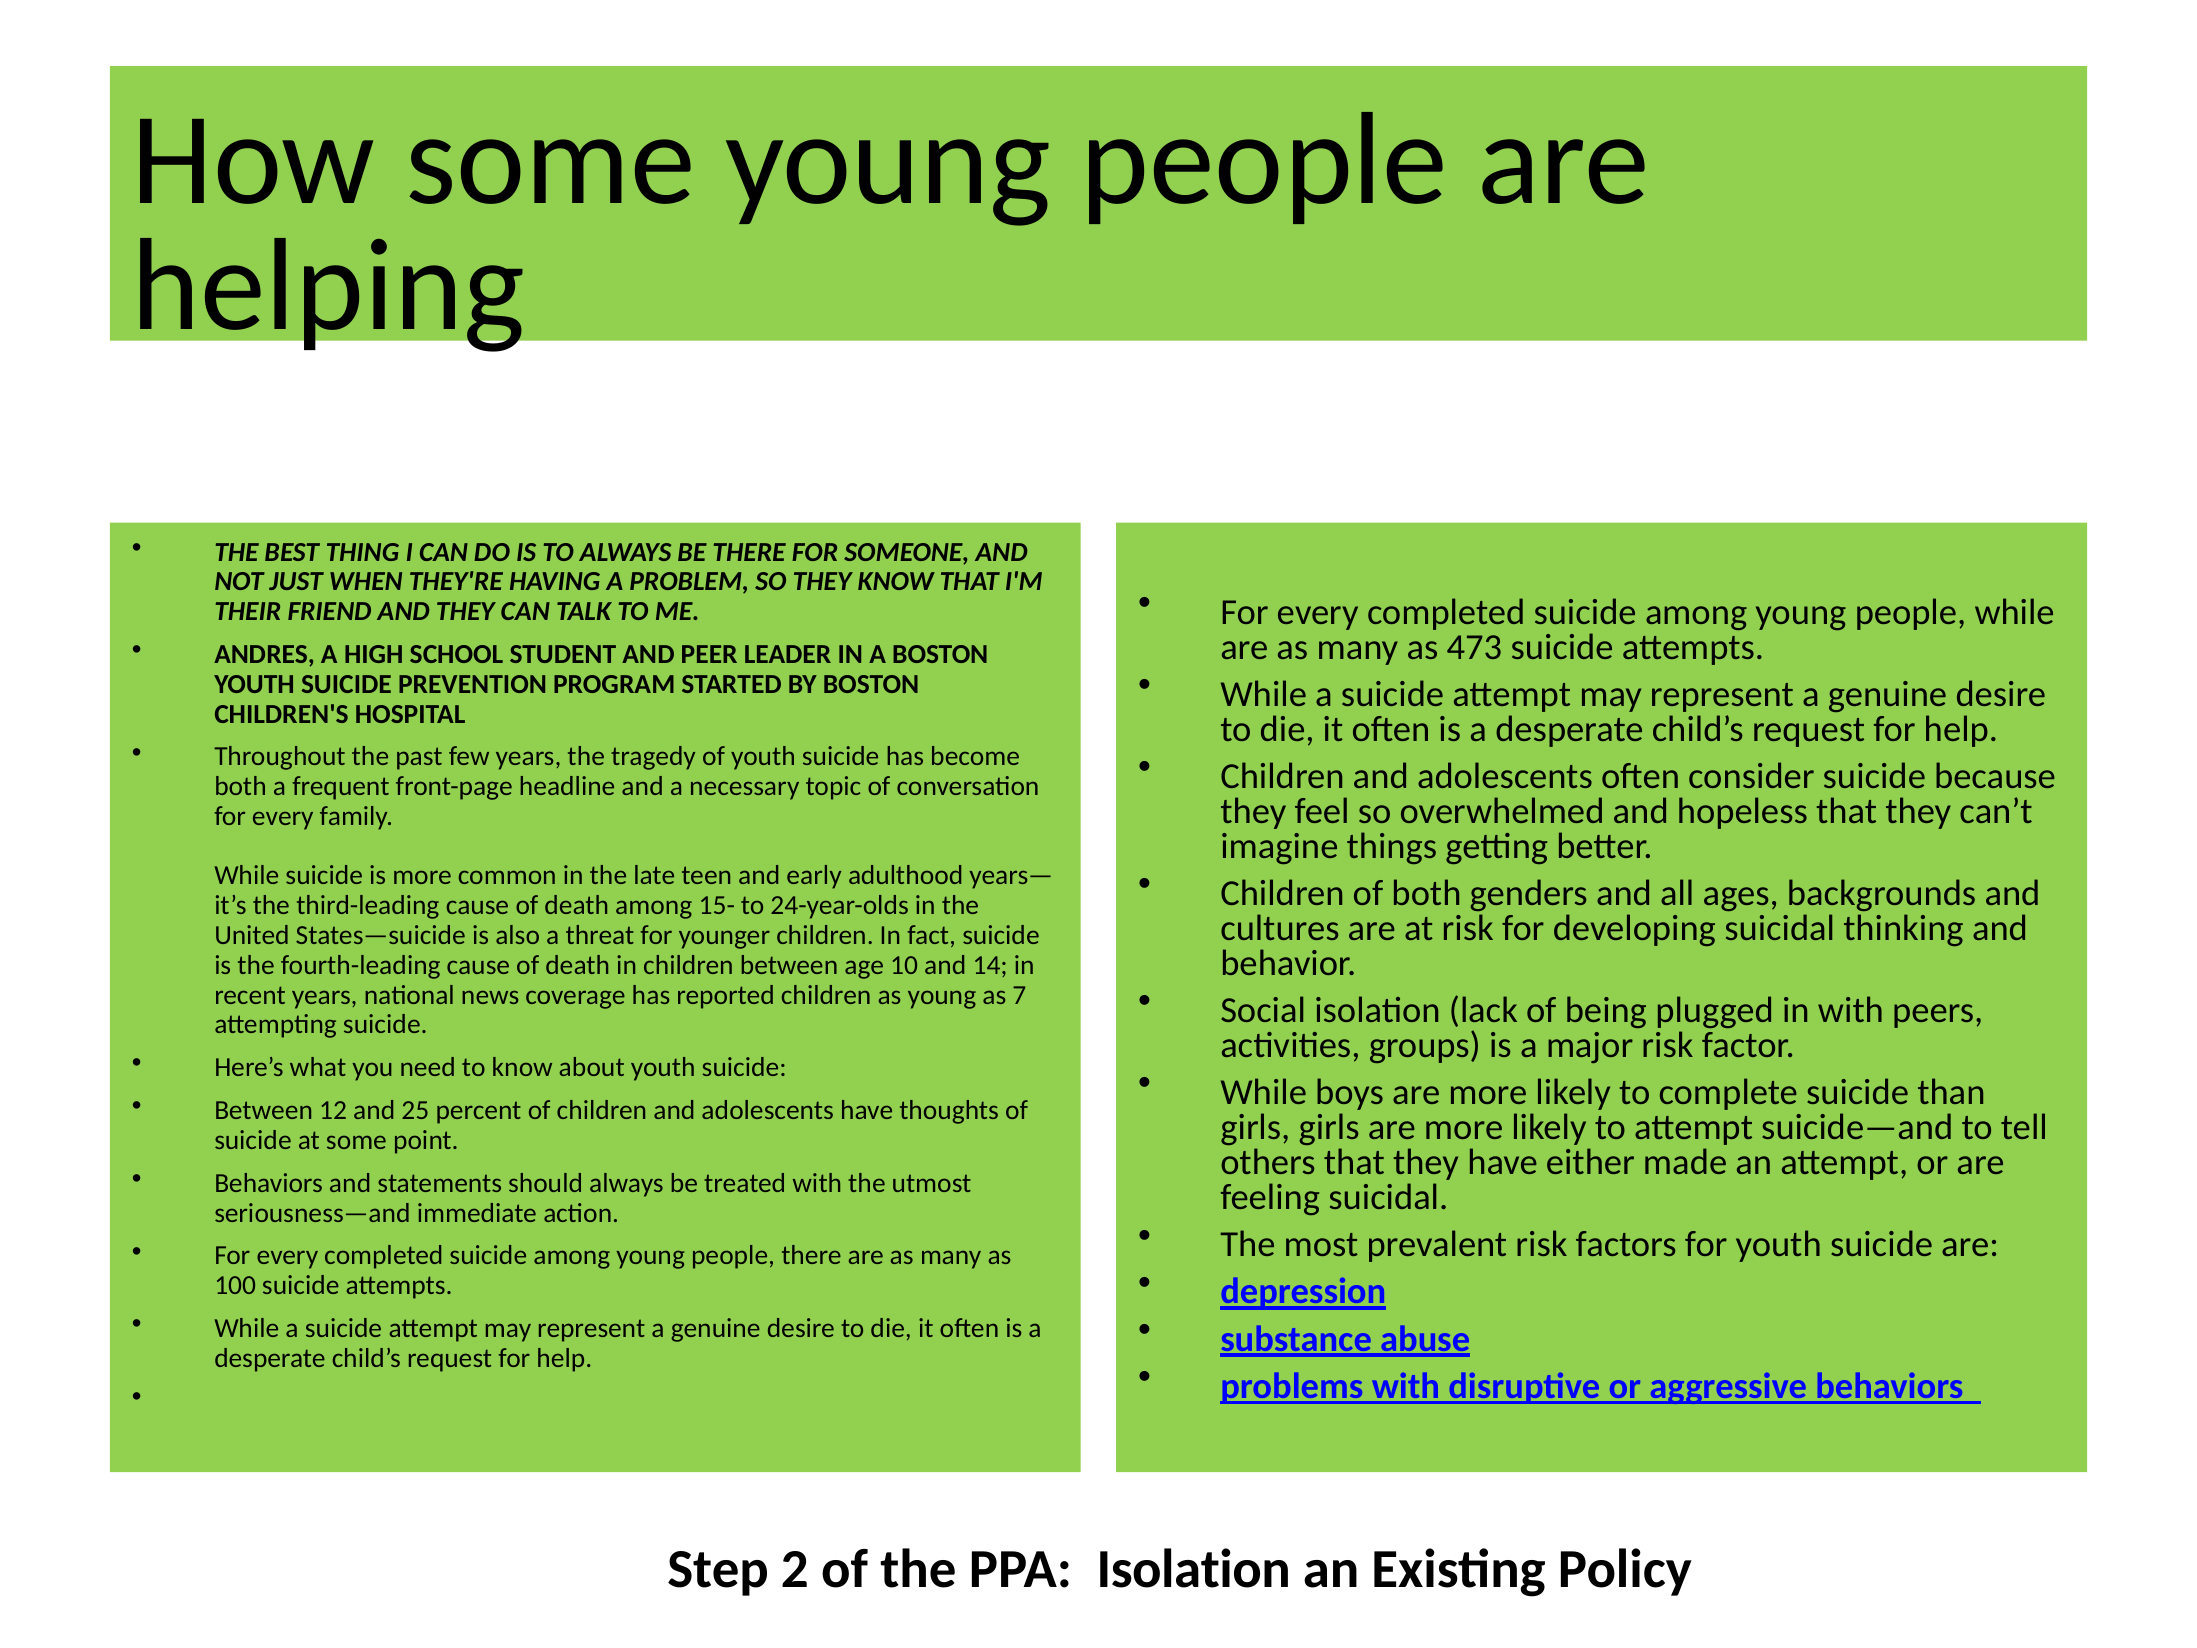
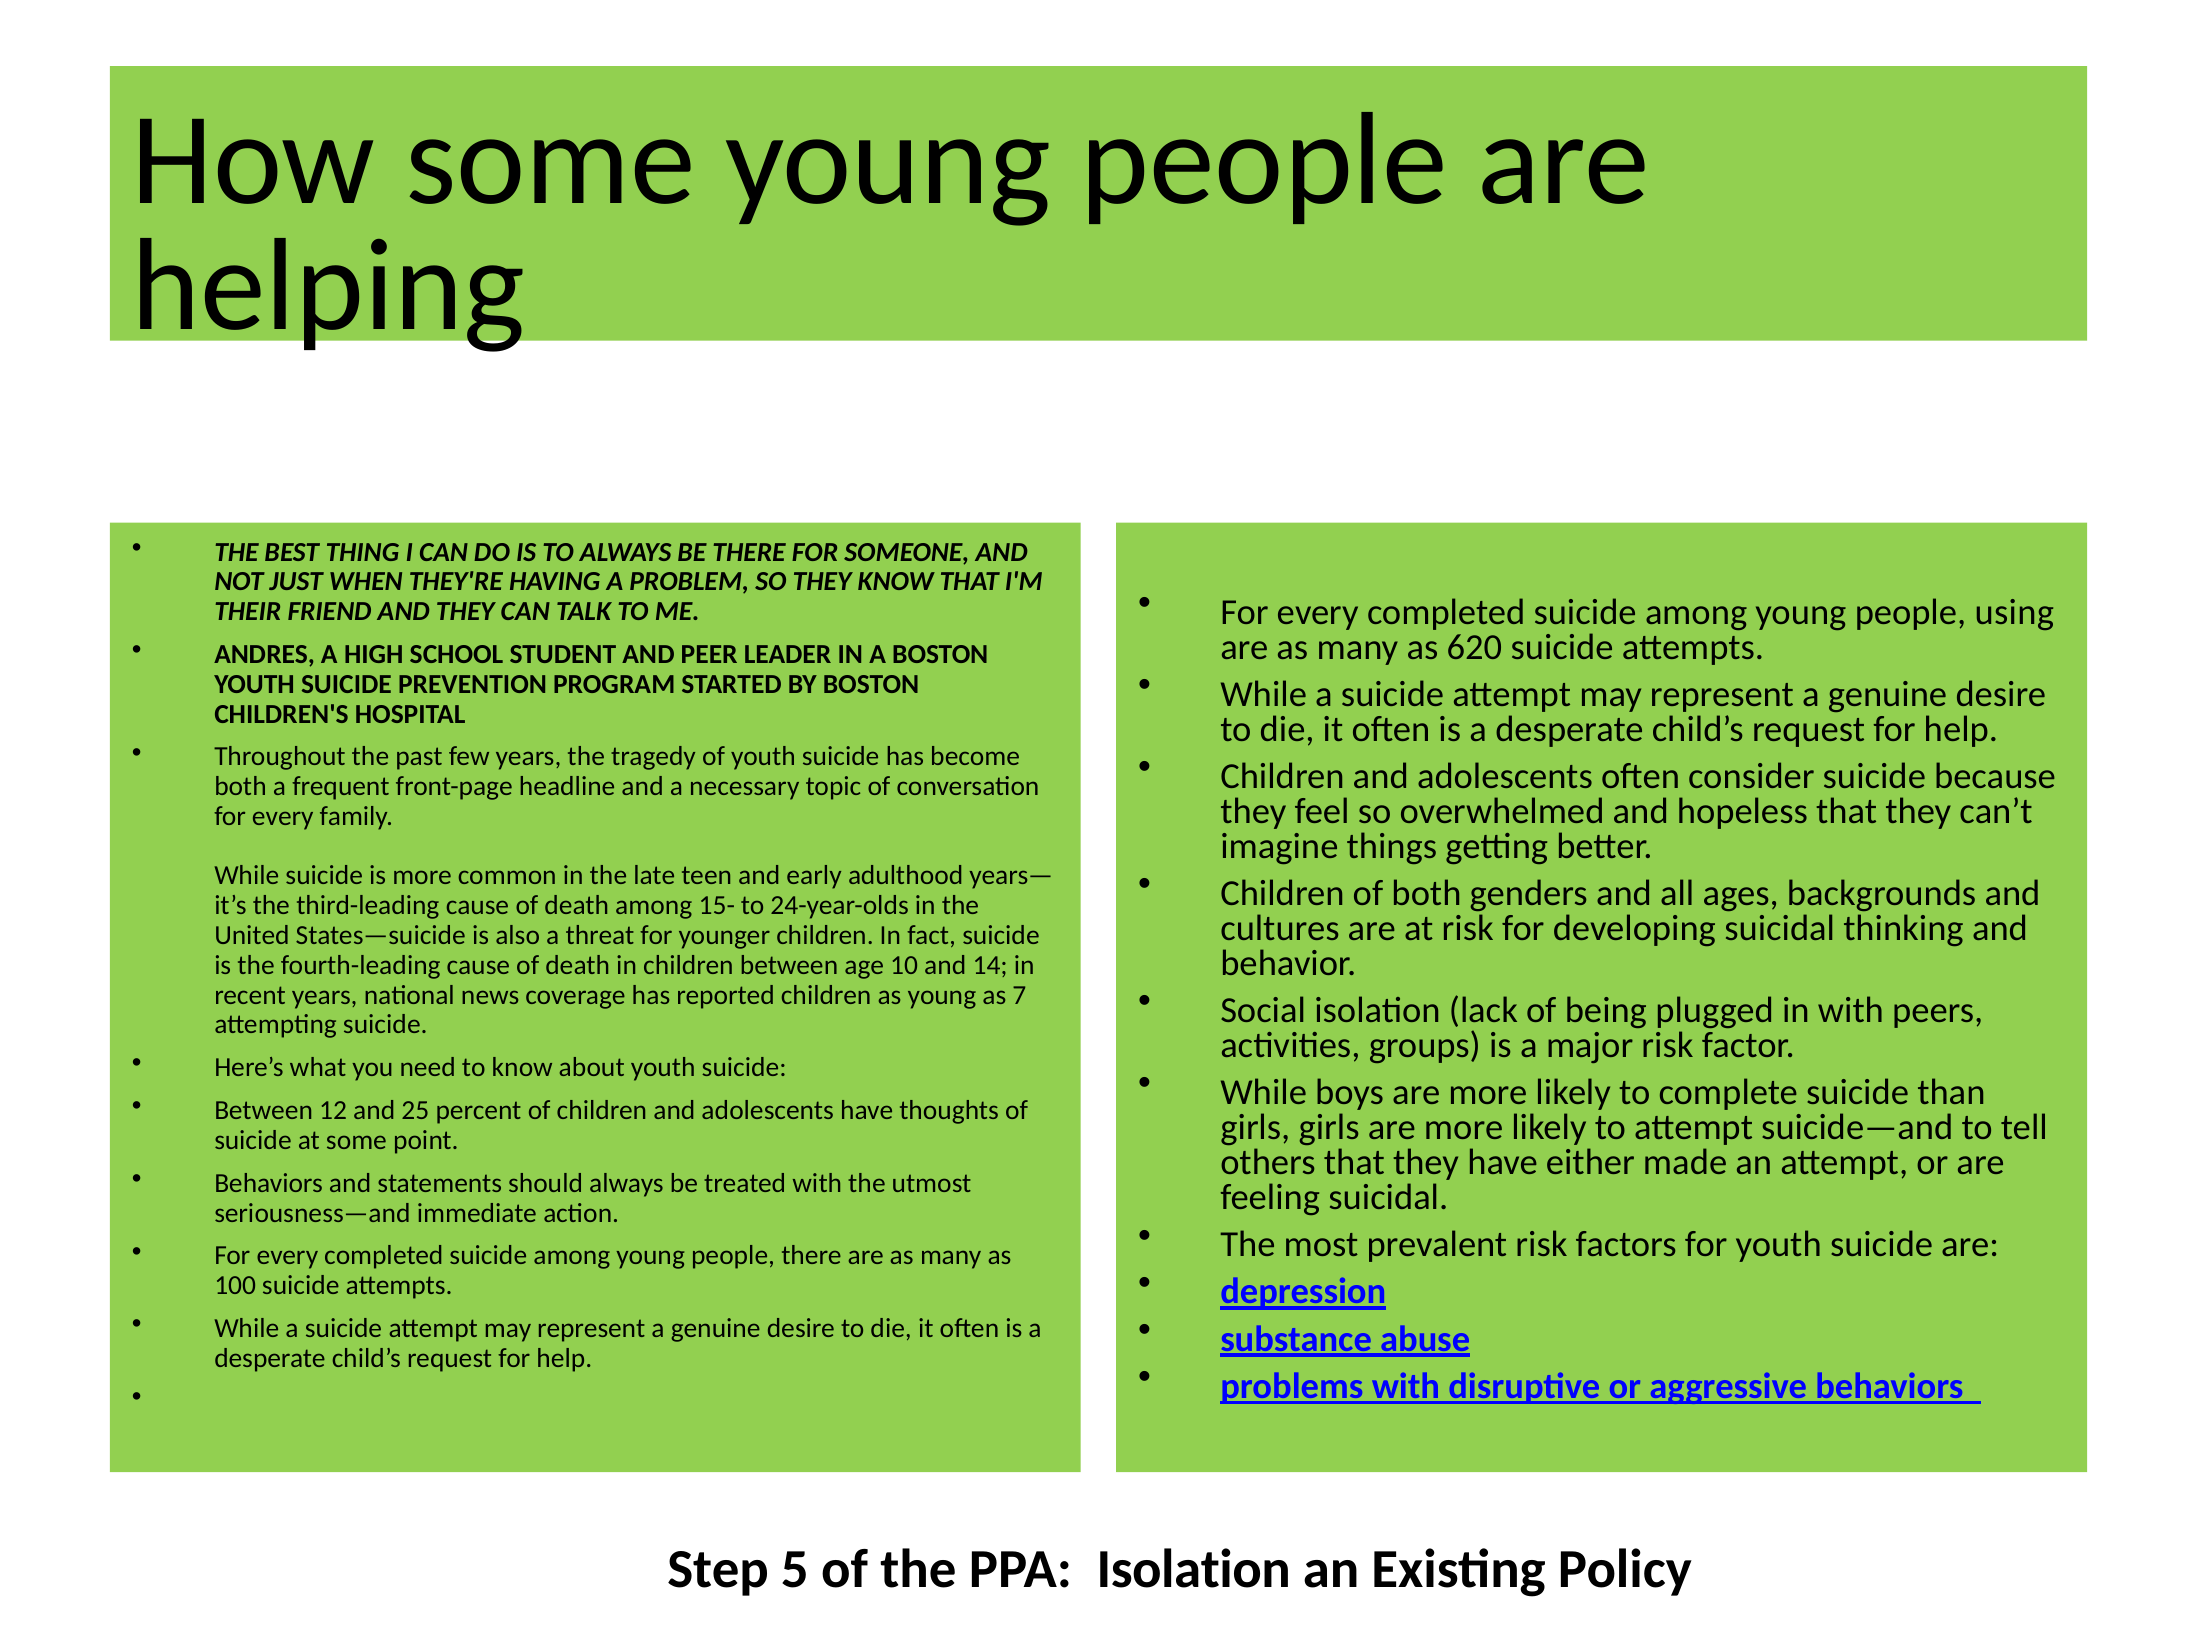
people while: while -> using (2014, 612)
473: 473 -> 620 (1474, 647)
2: 2 -> 5 (795, 1569)
